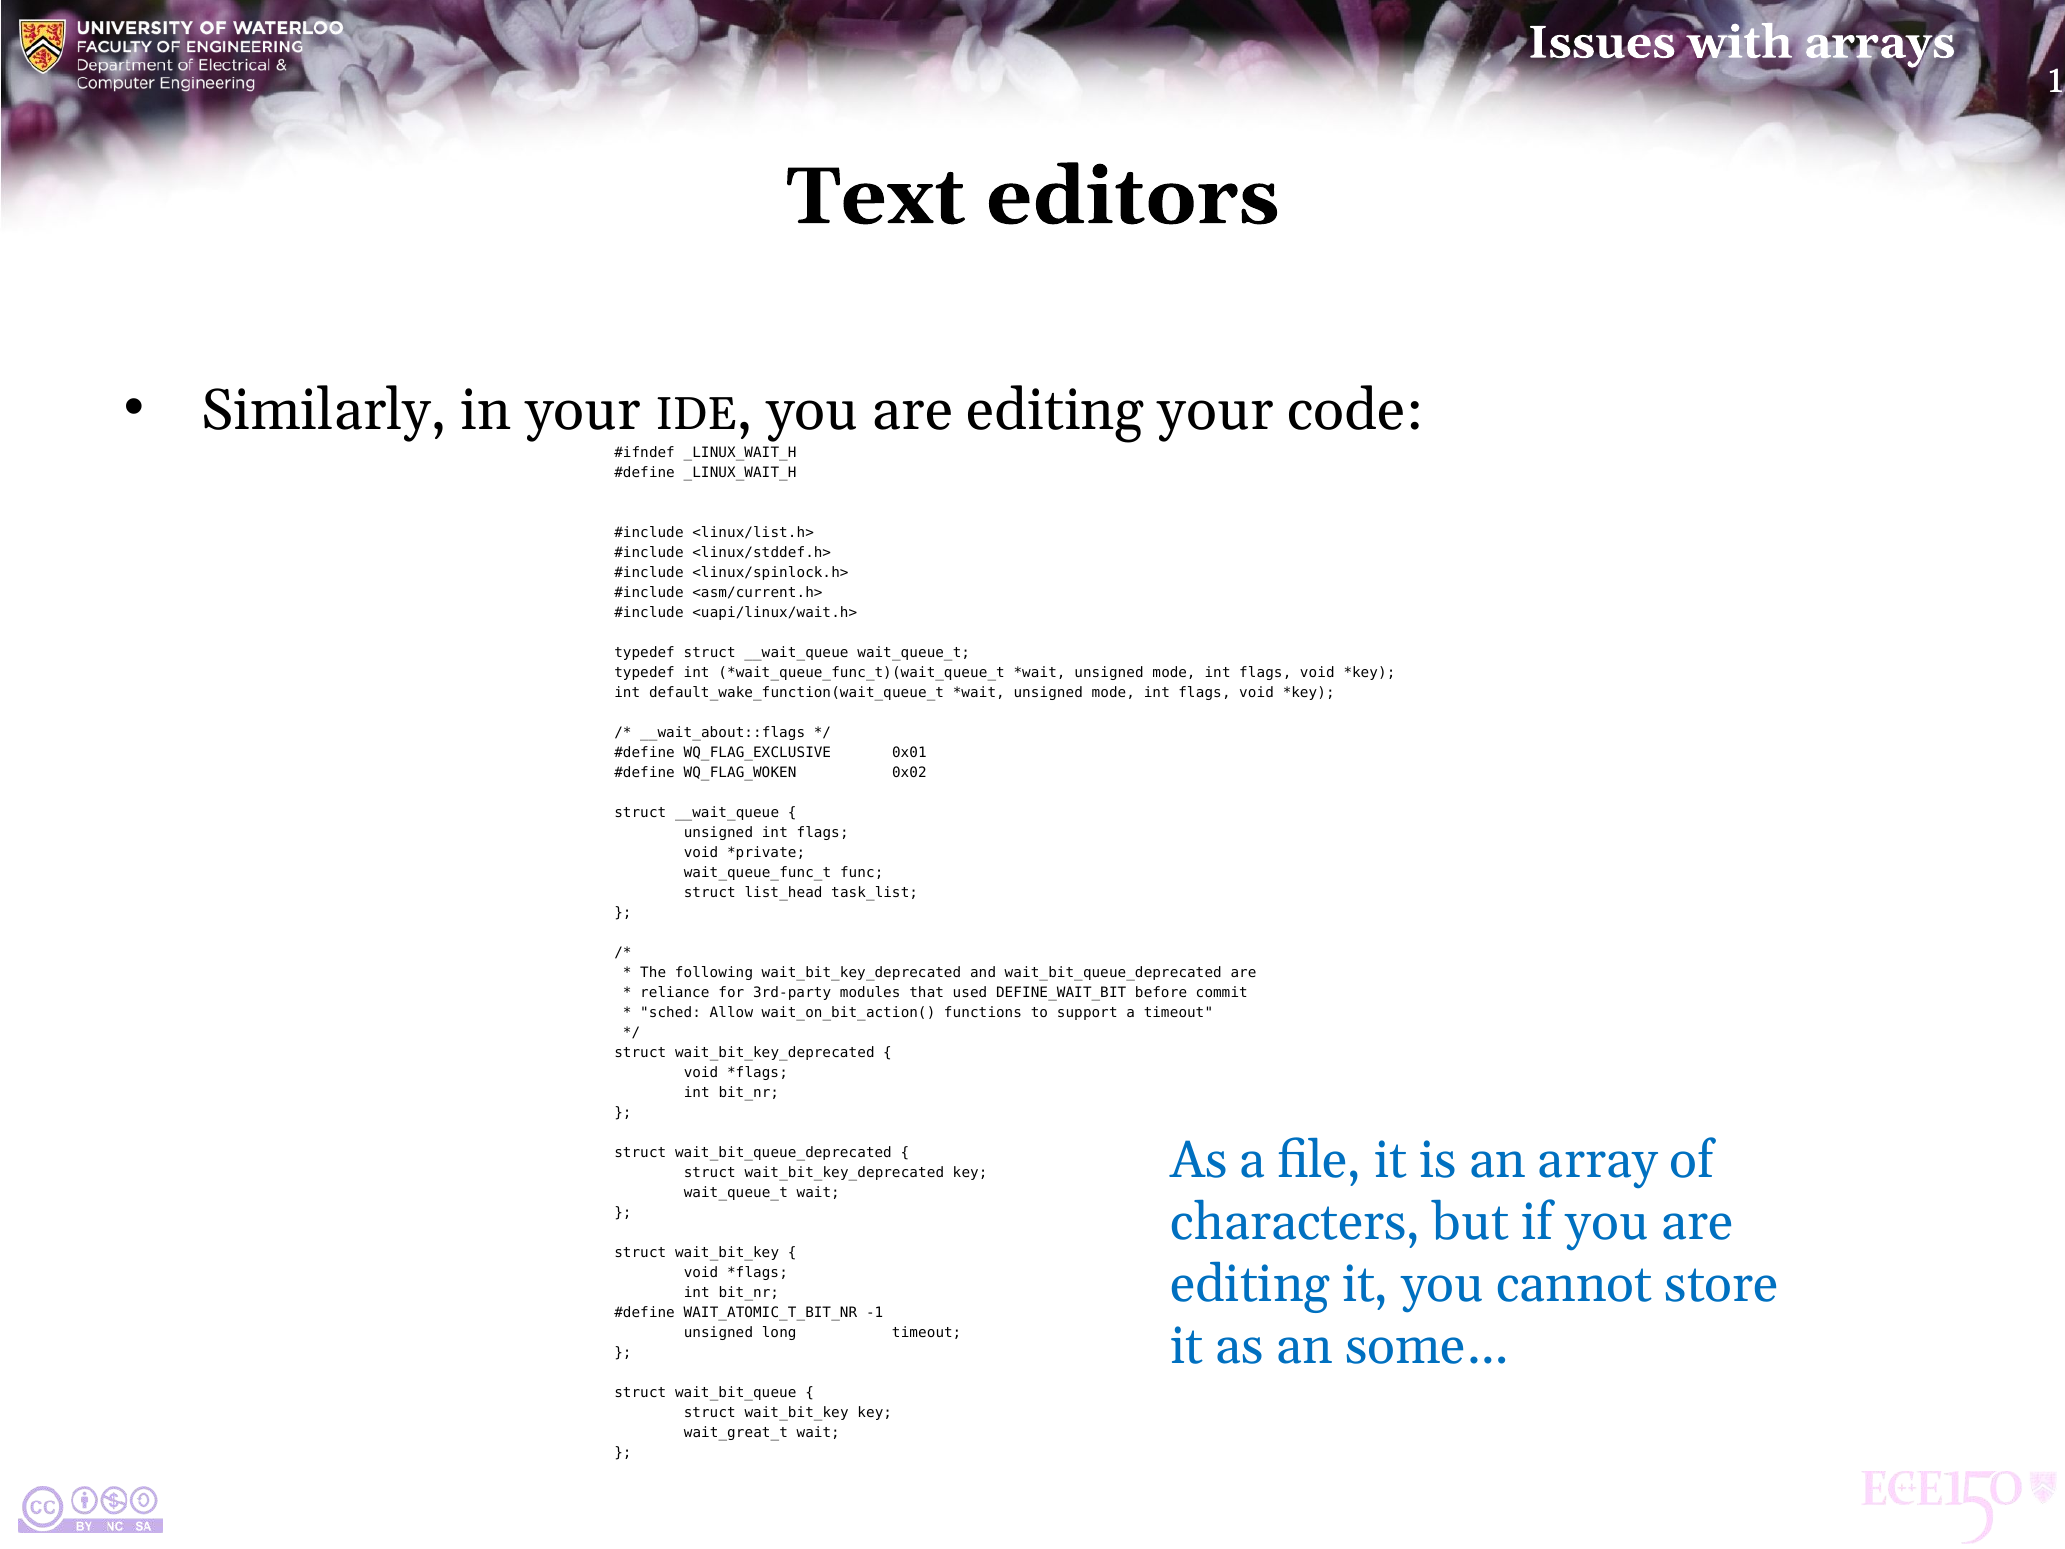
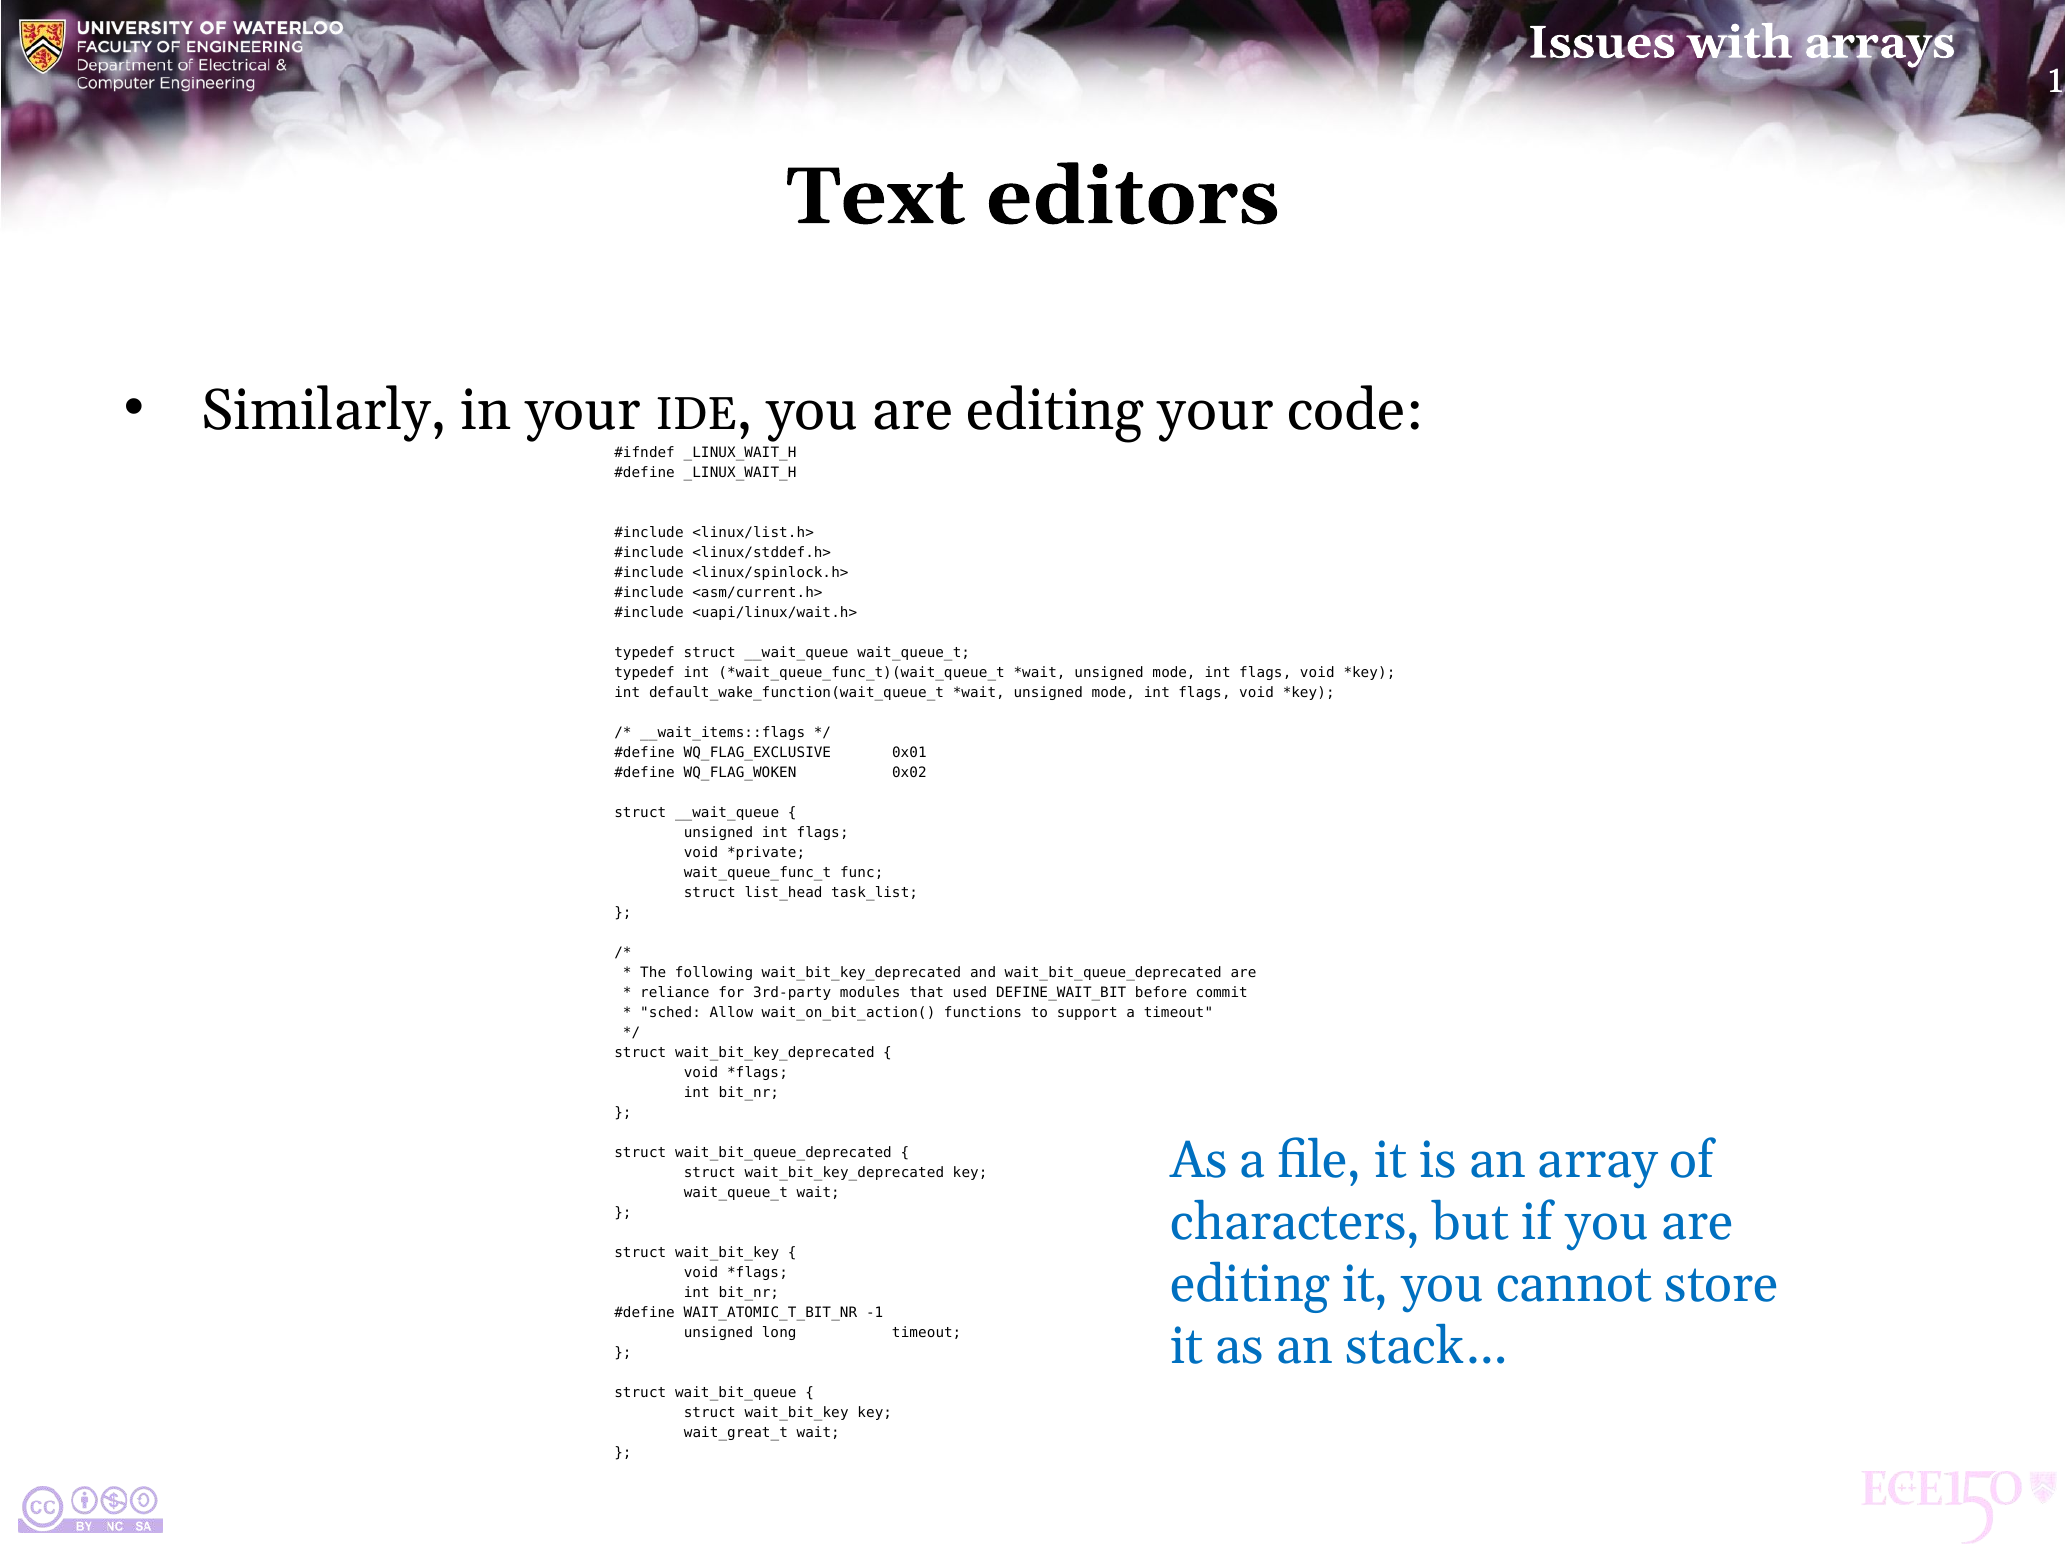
__wait_about::flags: __wait_about::flags -> __wait_items::flags (723, 733)
some…: some… -> stack… (1426, 1346)
